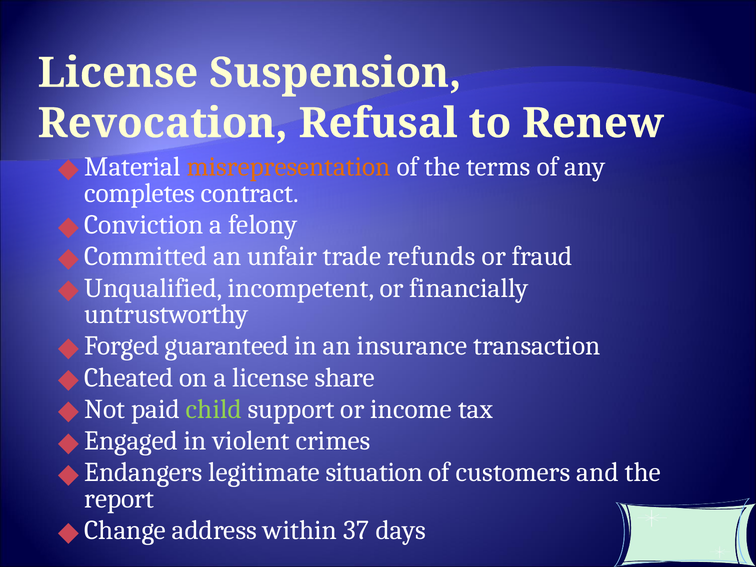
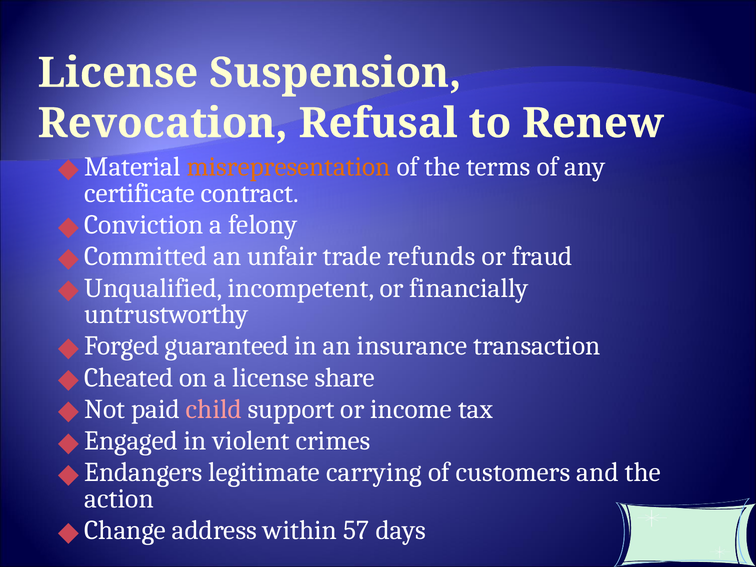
completes: completes -> certificate (140, 193)
child colour: light green -> pink (214, 409)
situation: situation -> carrying (374, 472)
report: report -> action (119, 499)
37: 37 -> 57 (356, 530)
